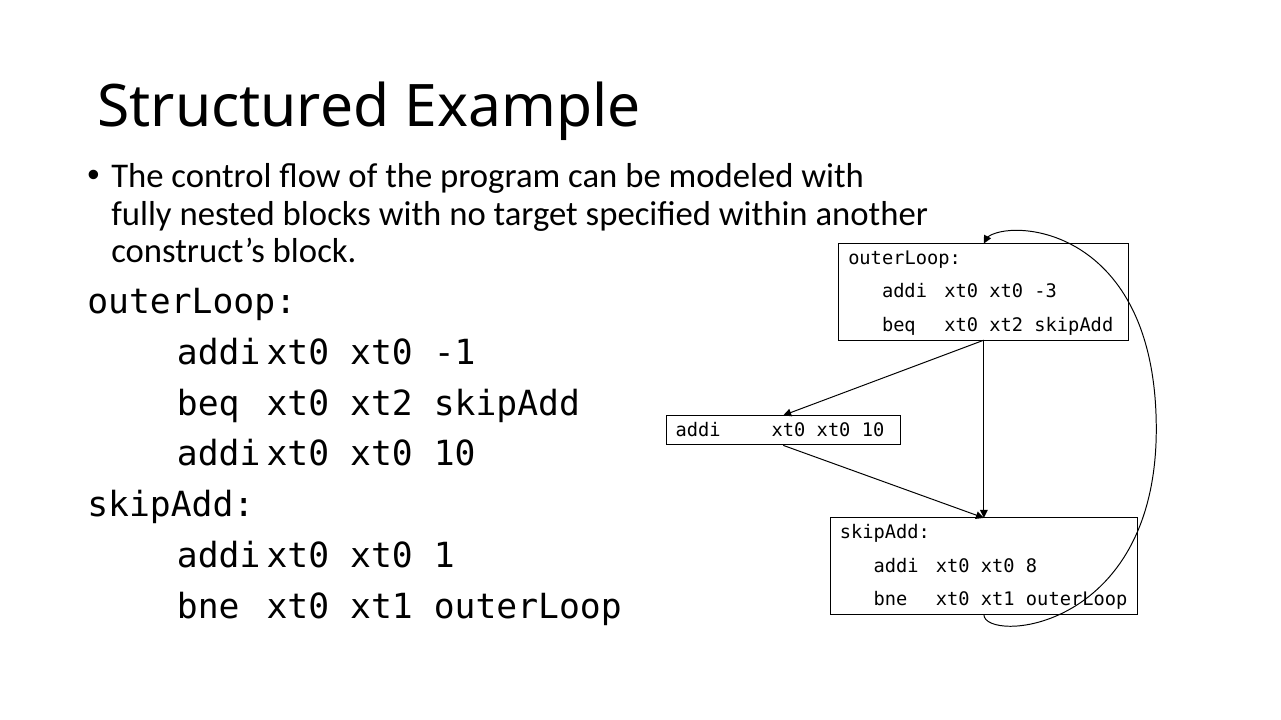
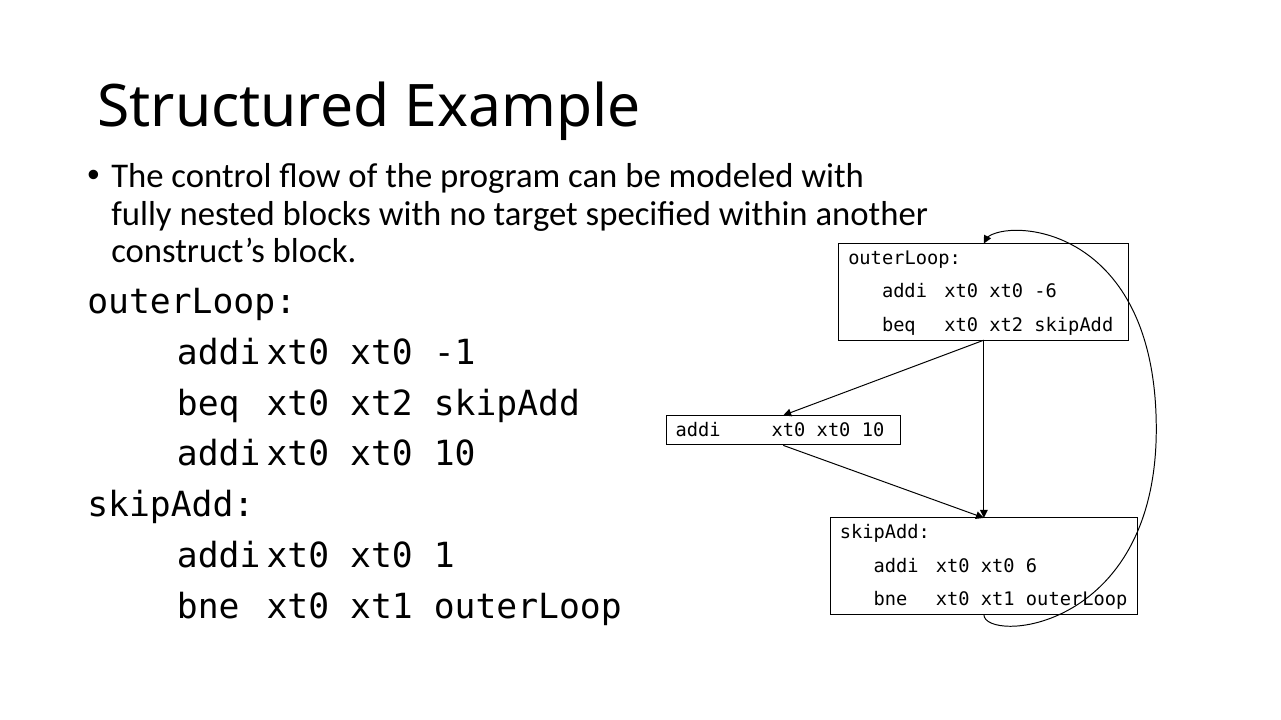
-3: -3 -> -6 (1046, 292)
8: 8 -> 6 (1032, 567)
